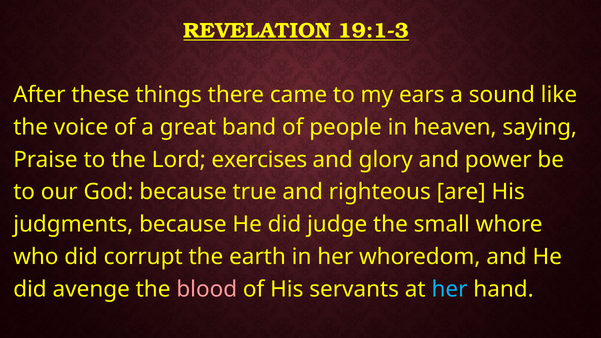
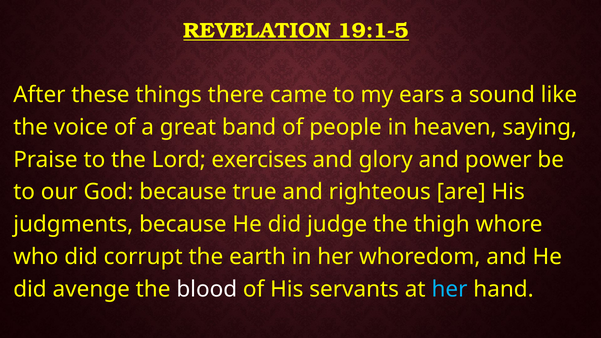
19:1-3: 19:1-3 -> 19:1-5 (373, 31)
small: small -> thigh (442, 224)
blood colour: pink -> white (207, 289)
